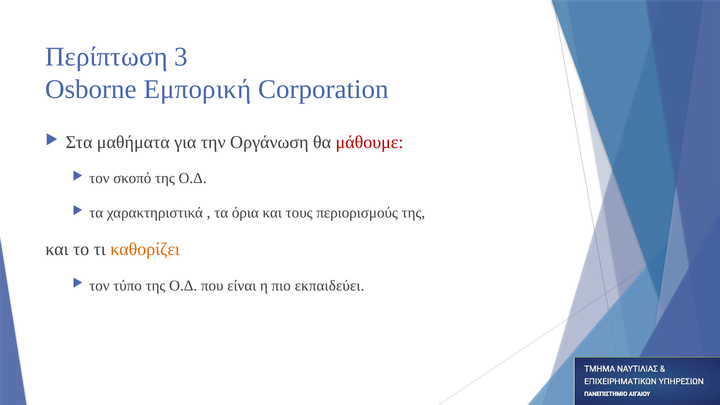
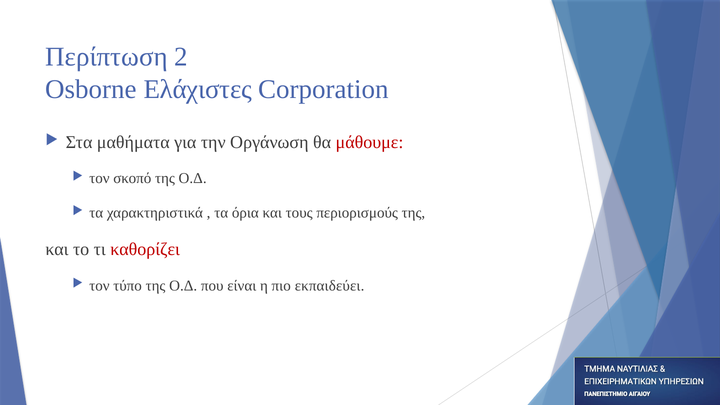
3: 3 -> 2 (181, 57)
Εμπορική: Εμπορική -> Ελάχιστες (198, 89)
καθορίζει colour: orange -> red (145, 250)
